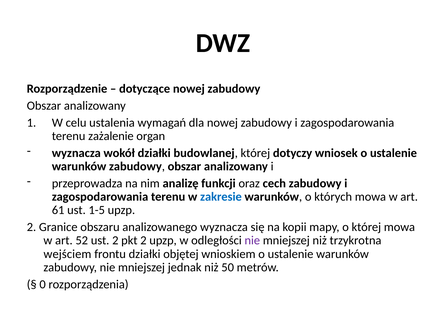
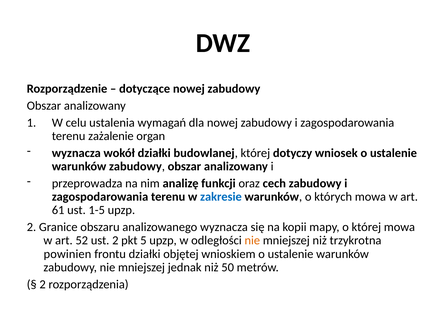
pkt 2: 2 -> 5 (143, 240)
nie colour: purple -> orange (252, 240)
wejściem: wejściem -> powinien (67, 254)
0: 0 -> 2 (43, 284)
